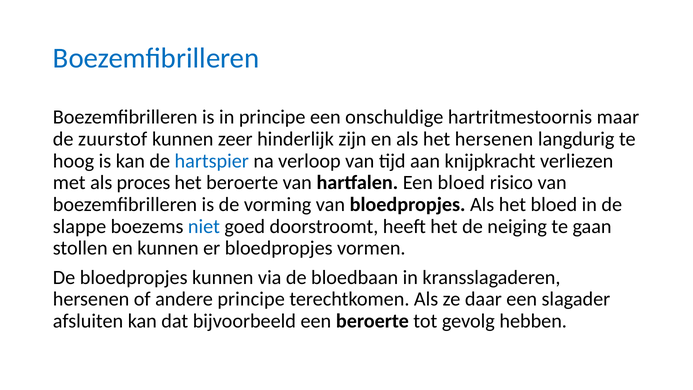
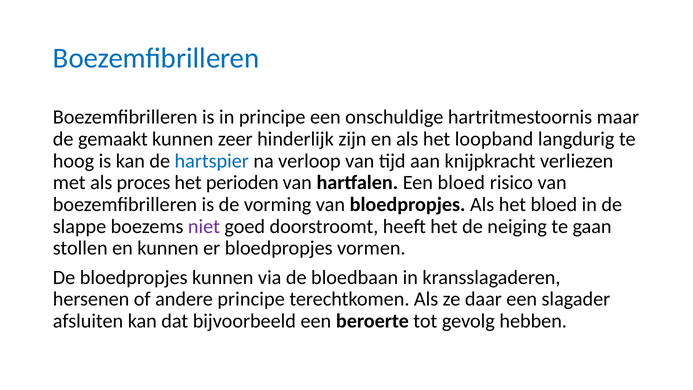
zuurstof: zuurstof -> gemaakt (113, 139)
het hersenen: hersenen -> loopband (494, 139)
het beroerte: beroerte -> perioden (242, 183)
niet colour: blue -> purple (204, 226)
